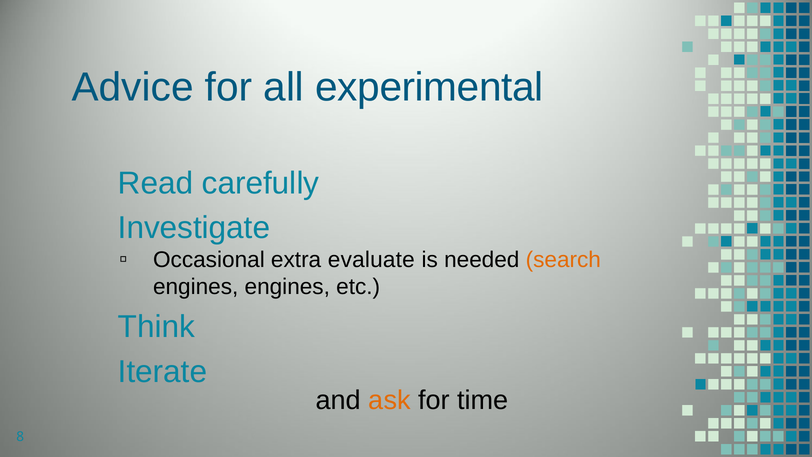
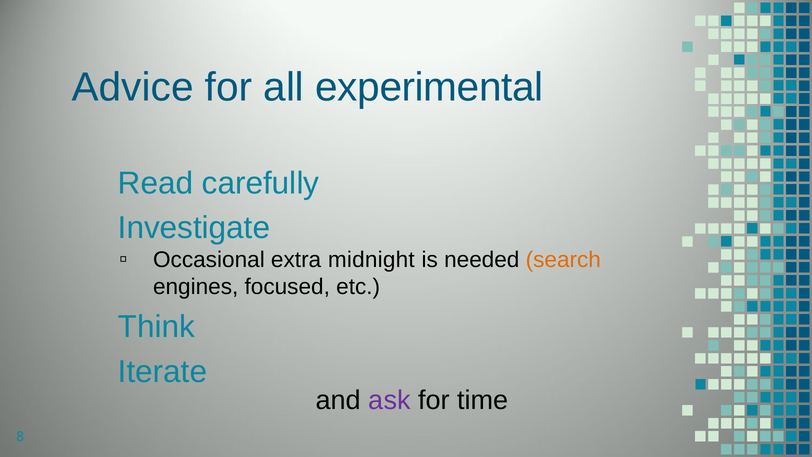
evaluate: evaluate -> midnight (371, 260)
engines engines: engines -> focused (287, 287)
ask colour: orange -> purple (390, 400)
